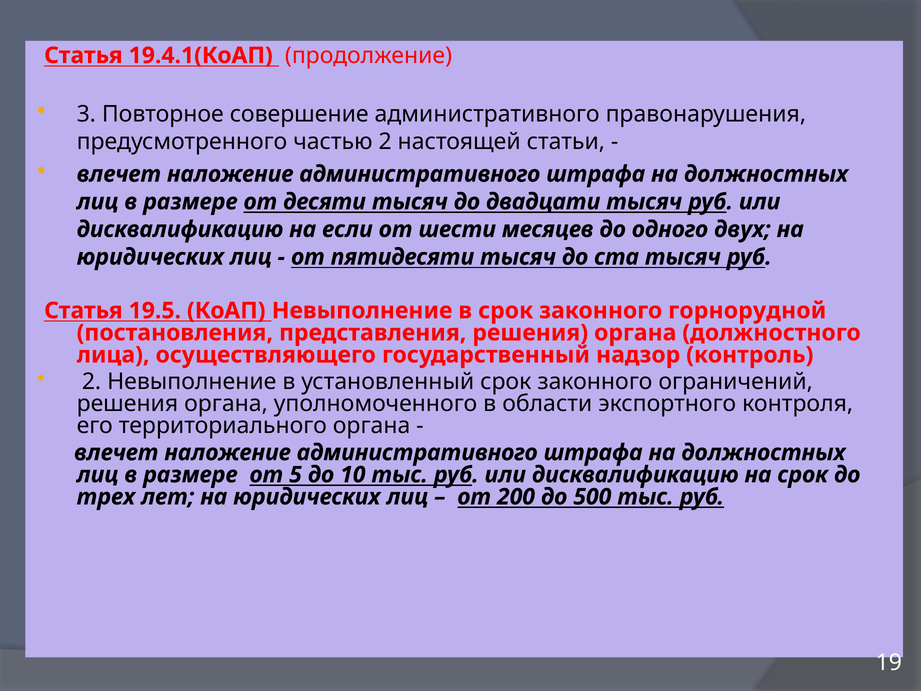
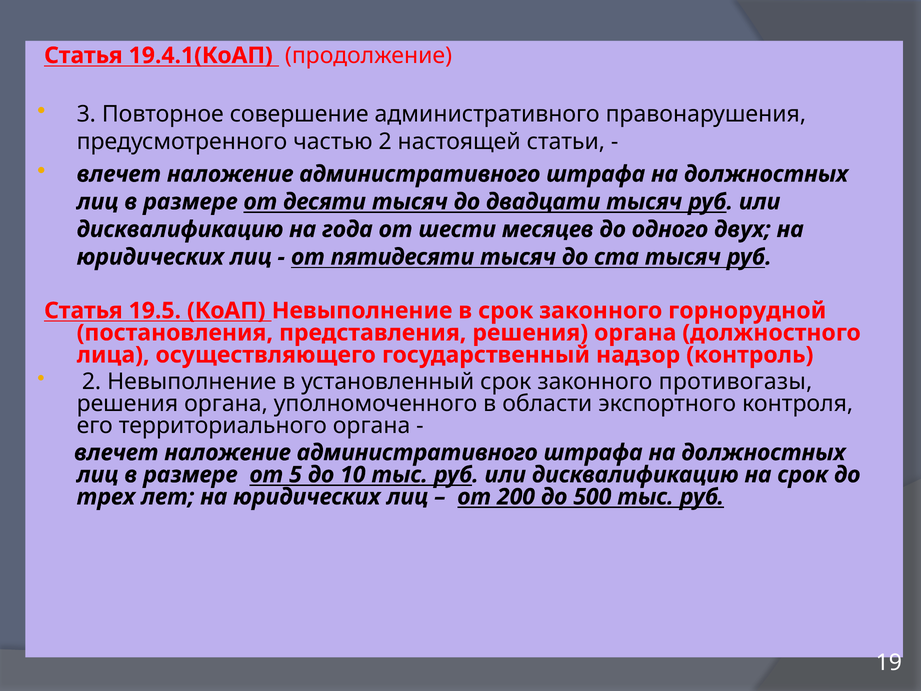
если: если -> года (347, 229)
ограничений: ограничений -> противогазы (736, 382)
